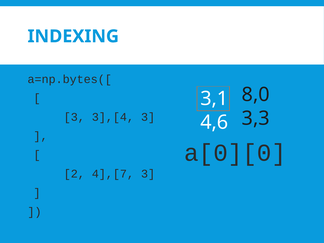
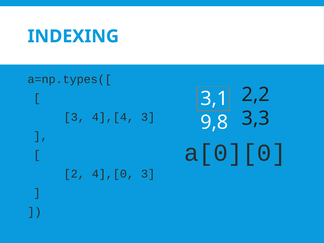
a=np.bytes([: a=np.bytes([ -> a=np.types([ (70, 79)
8,0: 8,0 -> 2,2 (256, 95)
3],[4: 3],[4 -> 4],[4 (113, 117)
4,6: 4,6 -> 9,8 (214, 122)
4],[7: 4],[7 -> 4],[0 (113, 174)
